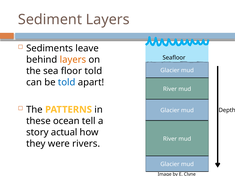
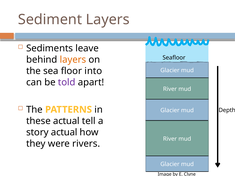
floor told: told -> into (93, 71)
told colour: blue -> purple (67, 82)
these ocean: ocean -> actual (66, 121)
